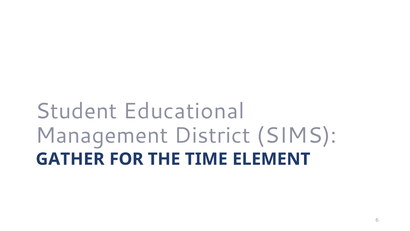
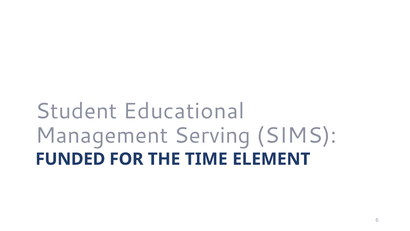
District: District -> Serving (213, 135)
GATHER: GATHER -> FUNDED (70, 159)
